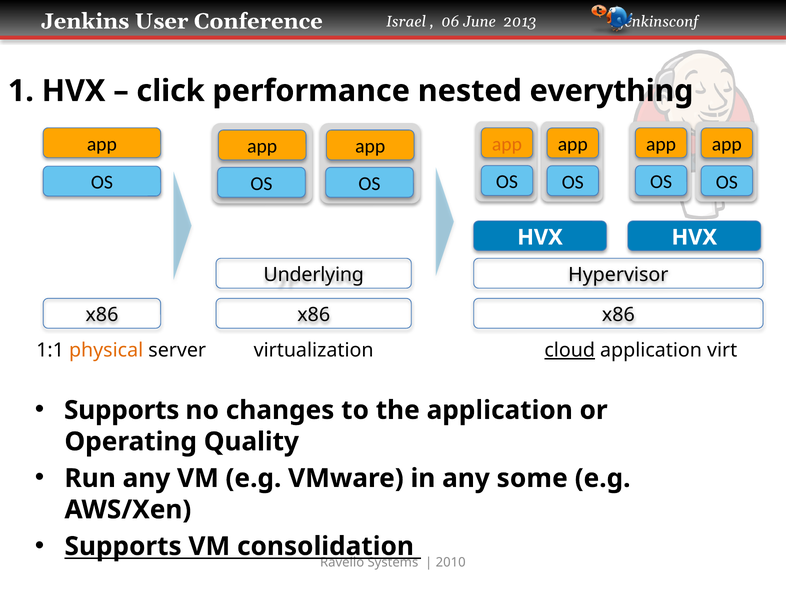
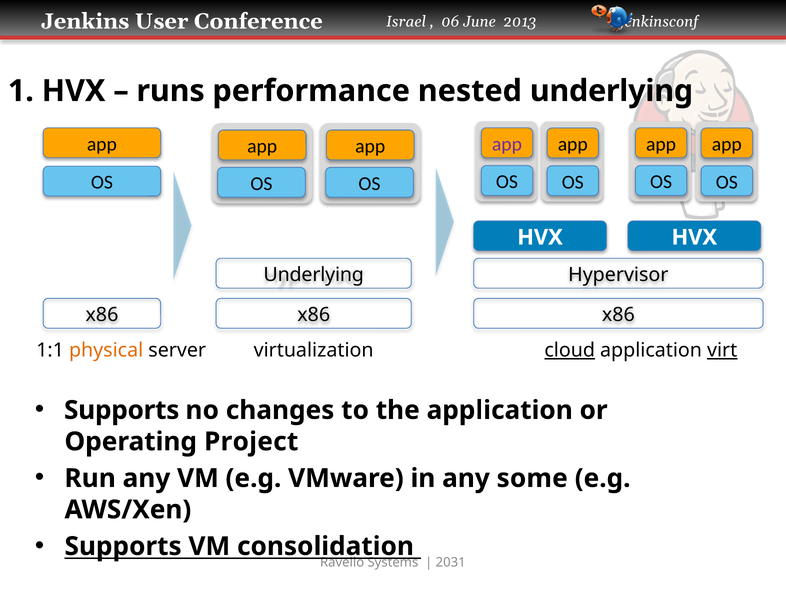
click: click -> runs (171, 91)
nested everything: everything -> underlying (611, 91)
app colour: orange -> purple (507, 144)
virt underline: none -> present (722, 351)
Quality: Quality -> Project (251, 442)
2010: 2010 -> 2031 (451, 563)
